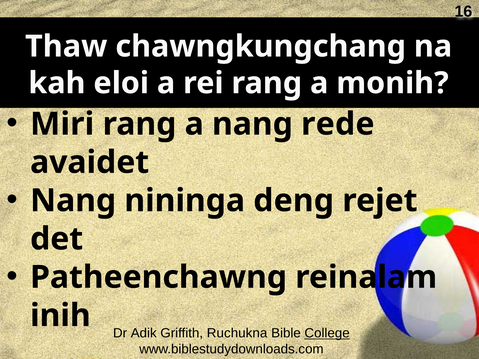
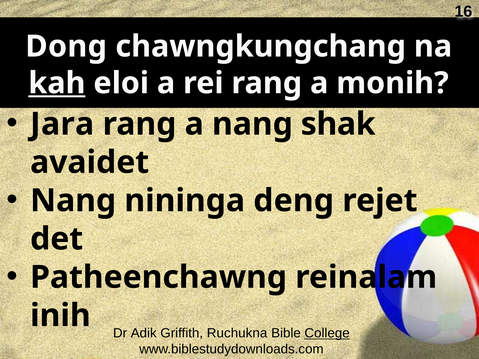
Thaw: Thaw -> Dong (66, 46)
kah underline: none -> present (57, 83)
Miri: Miri -> Jara (62, 124)
rede: rede -> shak (338, 124)
